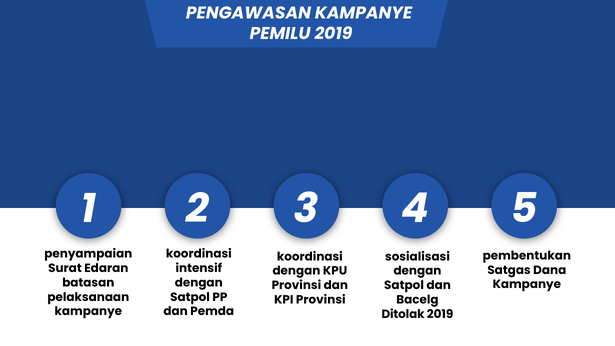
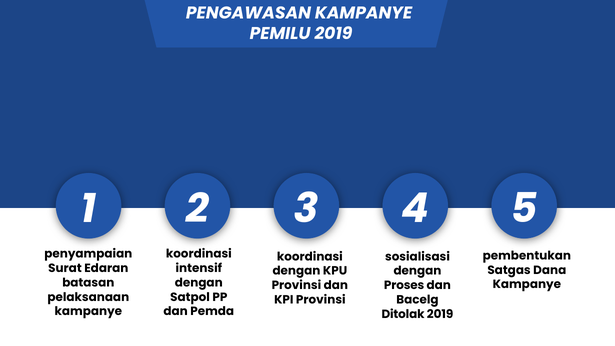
Satpol: Satpol -> Proses (404, 285)
